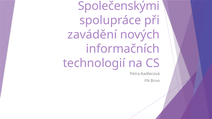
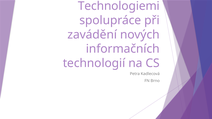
Společenskými: Společenskými -> Technologiemi (119, 6)
